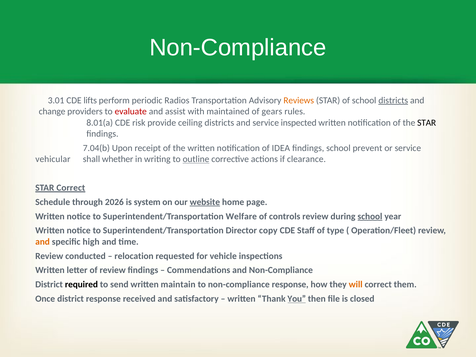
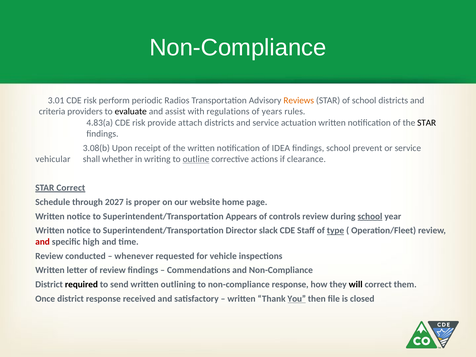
lifts: lifts -> risk (90, 100)
districts underline: present -> none (393, 100)
change: change -> criteria (52, 112)
evaluate colour: red -> black (131, 112)
maintained: maintained -> regulations (228, 112)
gears: gears -> years (272, 112)
8.01(a: 8.01(a -> 4.83(a (100, 123)
ceiling: ceiling -> attach (190, 123)
inspected: inspected -> actuation (299, 123)
7.04(b: 7.04(b -> 3.08(b (96, 148)
2026: 2026 -> 2027 (114, 202)
system: system -> proper (147, 202)
website underline: present -> none (205, 202)
Welfare: Welfare -> Appears (241, 216)
copy: copy -> slack (268, 231)
type underline: none -> present (336, 231)
and colour: orange -> red (43, 242)
relocation: relocation -> whenever (134, 256)
maintain: maintain -> outlining (178, 285)
will colour: orange -> black (356, 285)
